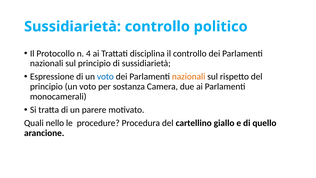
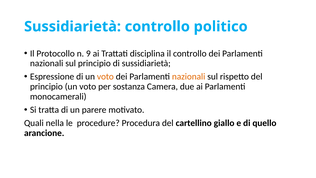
4: 4 -> 9 (88, 53)
voto colour: blue -> orange (105, 77)
nello: nello -> nella (55, 123)
